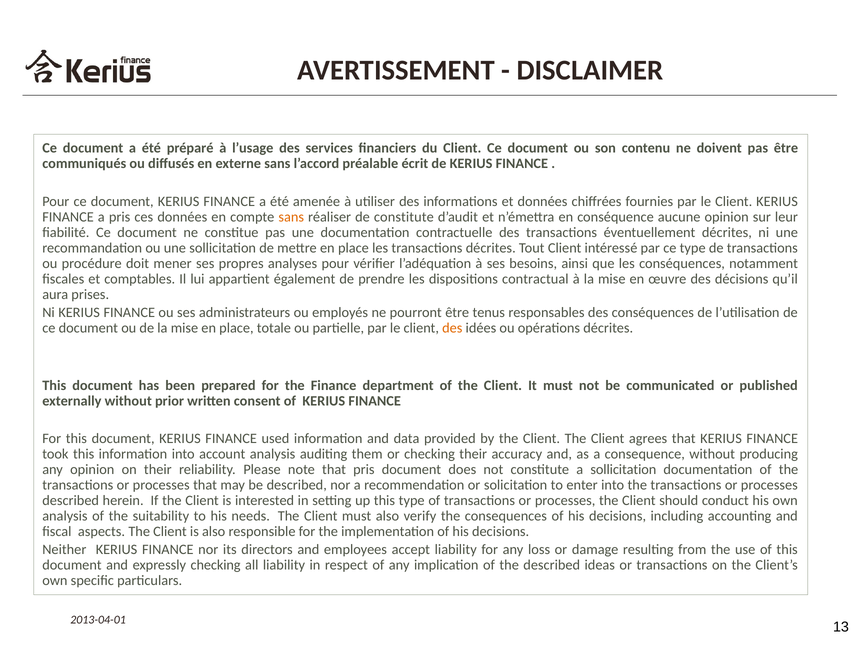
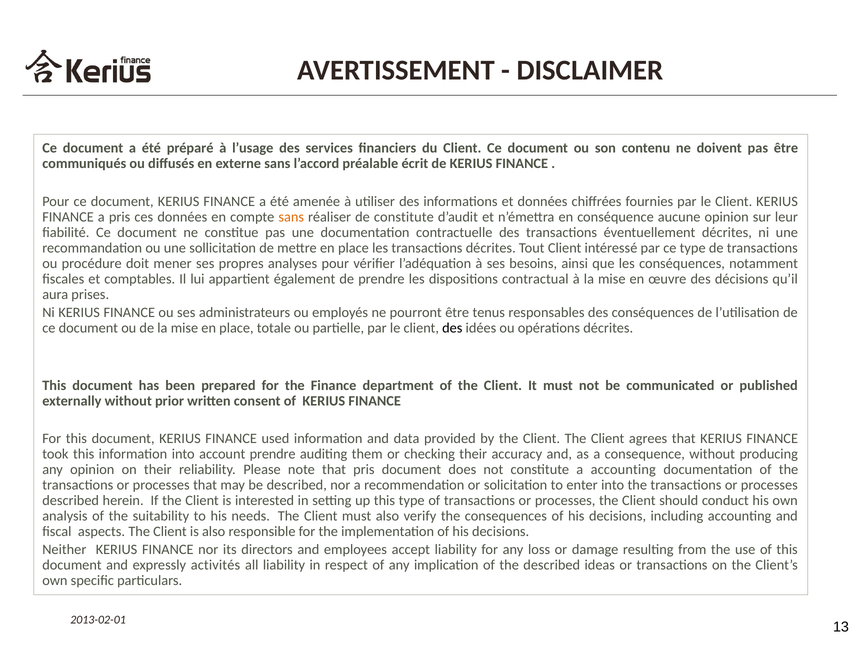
des colour: orange -> black (452, 328)
account analysis: analysis -> prendre (273, 454)
a sollicitation: sollicitation -> accounting (623, 470)
expressly checking: checking -> activités (215, 565)
2013-04-01: 2013-04-01 -> 2013-02-01 (98, 620)
